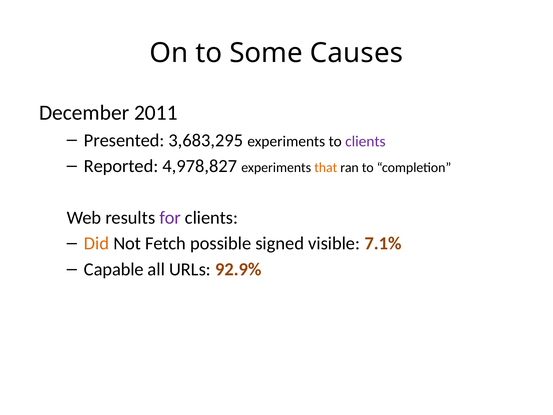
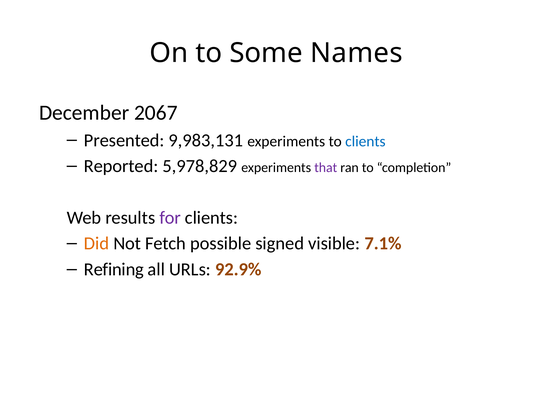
Causes: Causes -> Names (356, 53)
2011: 2011 -> 2067 (156, 113)
3,683,295: 3,683,295 -> 9,983,131 (206, 140)
clients colour: purple -> blue (365, 141)
4,978,827: 4,978,827 -> 5,978,829 (200, 166)
that colour: orange -> purple (326, 167)
Capable: Capable -> Refining (114, 269)
